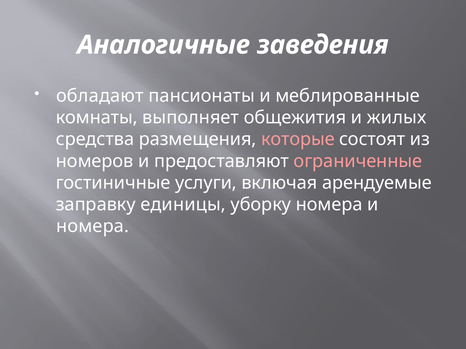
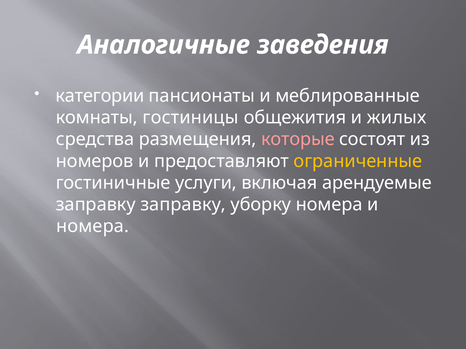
обладают: обладают -> категории (100, 96)
выполняет: выполняет -> гостиницы (191, 118)
ограниченные colour: pink -> yellow (358, 161)
заправку единицы: единицы -> заправку (183, 205)
